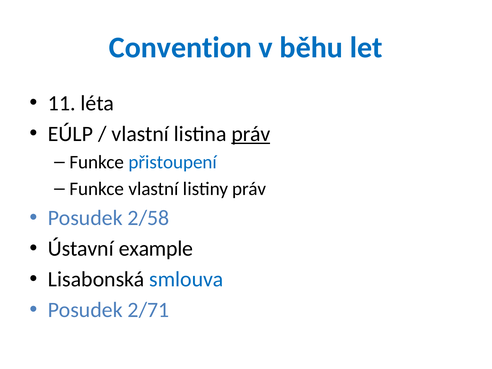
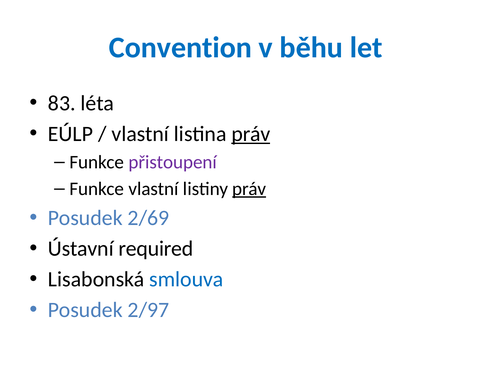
11: 11 -> 83 (62, 103)
přistoupení colour: blue -> purple (173, 162)
práv underline: none -> present (249, 189)
2/58: 2/58 -> 2/69 (148, 218)
example: example -> required (156, 249)
2/71: 2/71 -> 2/97 (148, 310)
